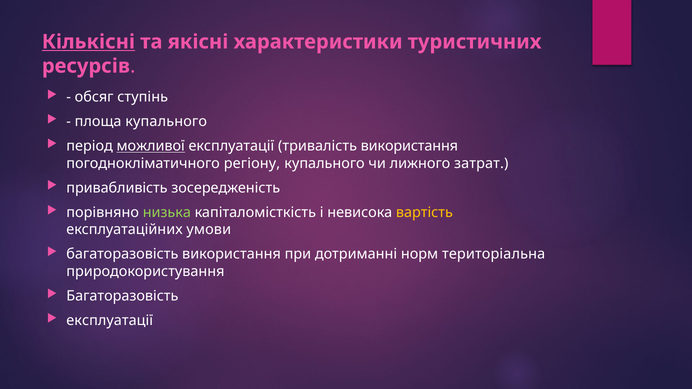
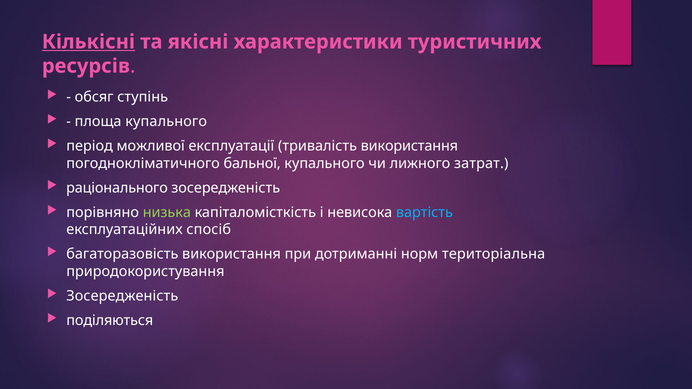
можливої underline: present -> none (151, 146)
регіону: регіону -> бальної (252, 163)
привабливість: привабливість -> раціонального (117, 188)
вартість colour: yellow -> light blue (424, 212)
умови: умови -> спосіб (209, 230)
Багаторазовість: Багаторазовість -> Зосередженість (122, 296)
експлуатації: експлуатації -> поділяються (110, 321)
